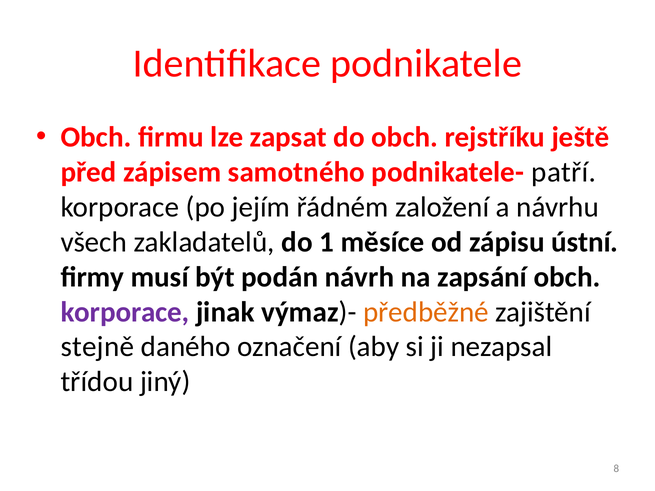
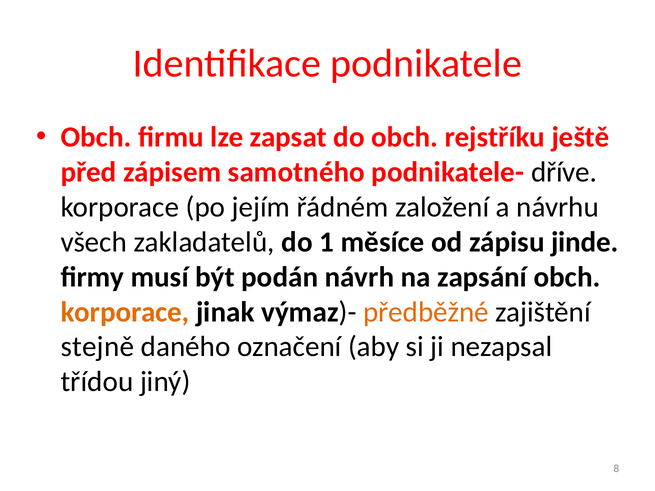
patří: patří -> dříve (564, 172)
ústní: ústní -> jinde (585, 242)
korporace colour: purple -> orange (125, 312)
